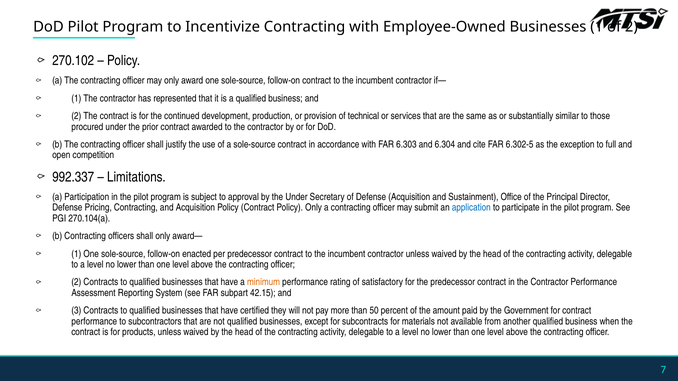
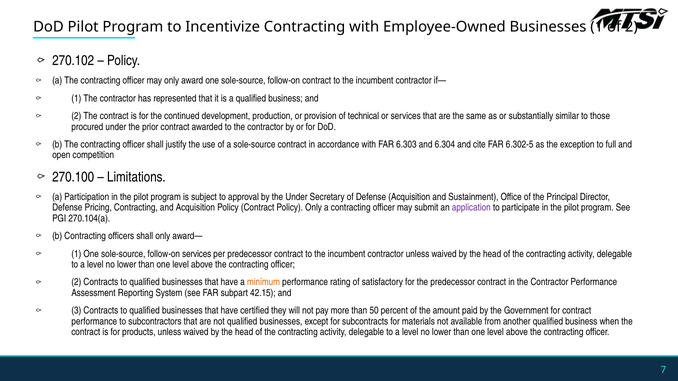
992.337: 992.337 -> 270.100 (73, 177)
application colour: blue -> purple (471, 208)
follow-on enacted: enacted -> services (197, 254)
